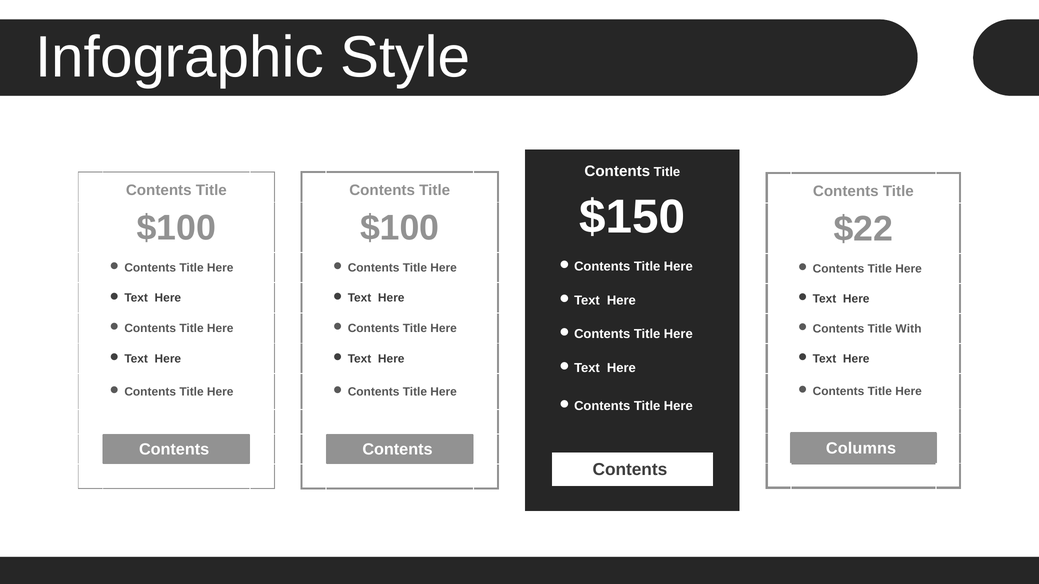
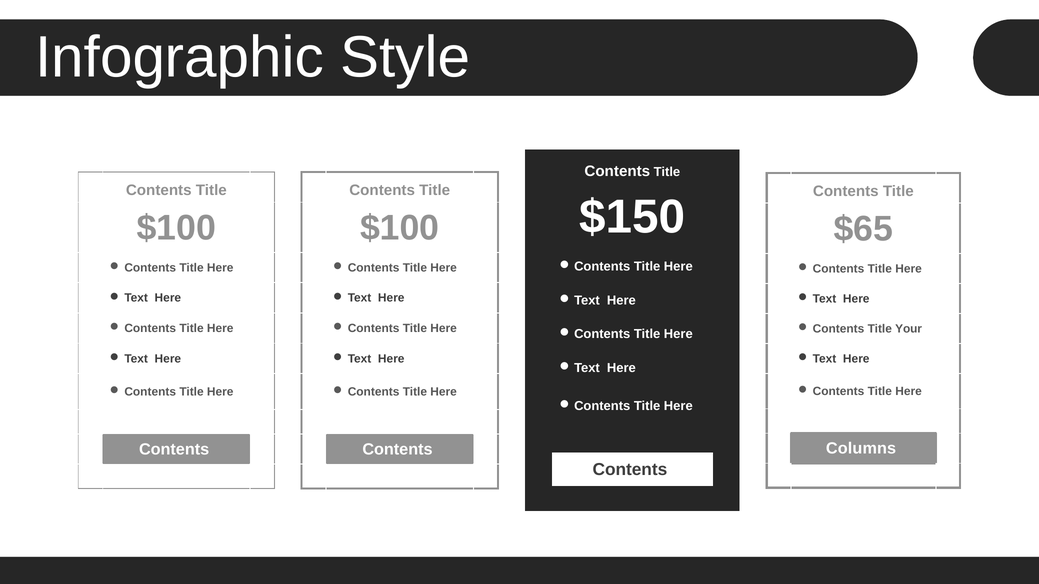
$22: $22 -> $65 (863, 229)
With: With -> Your (909, 329)
